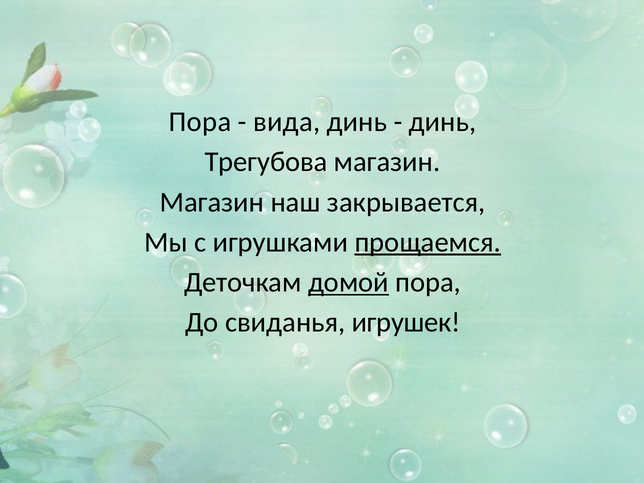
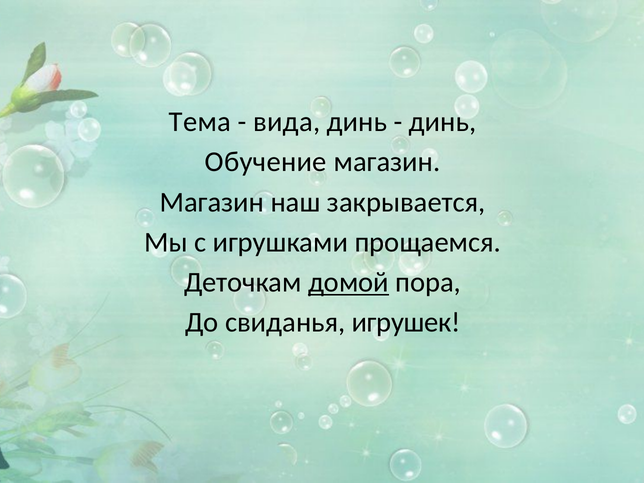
Пора: Пора -> Тема (200, 122)
Трегубова: Трегубова -> Обучение (266, 162)
прощаемся underline: present -> none (428, 242)
